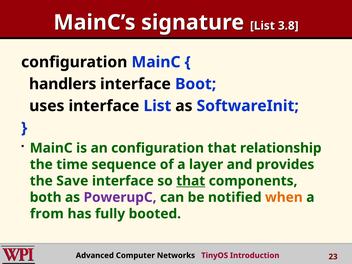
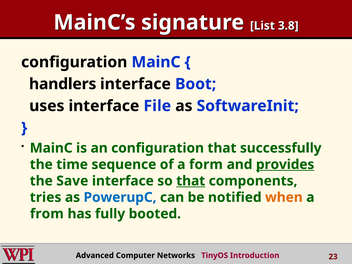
interface List: List -> File (157, 106)
relationship: relationship -> successfully (281, 148)
layer: layer -> form (206, 164)
provides underline: none -> present (285, 164)
both: both -> tries (46, 197)
PowerupC colour: purple -> blue (120, 197)
